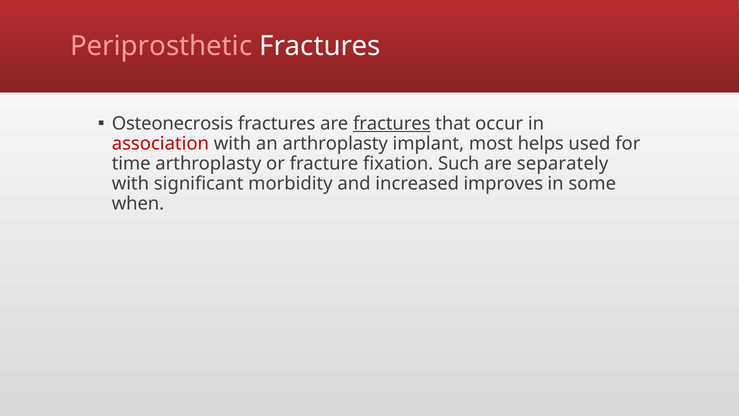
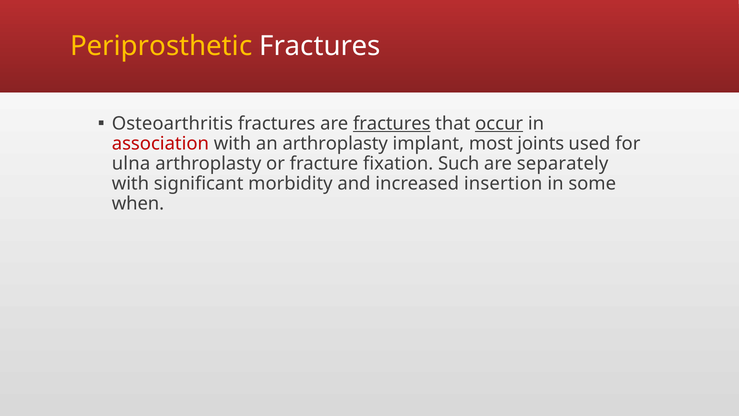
Periprosthetic colour: pink -> yellow (161, 46)
Osteonecrosis: Osteonecrosis -> Osteoarthritis (172, 123)
occur underline: none -> present (499, 123)
helps: helps -> joints (541, 143)
time: time -> ulna (131, 163)
improves: improves -> insertion (503, 183)
